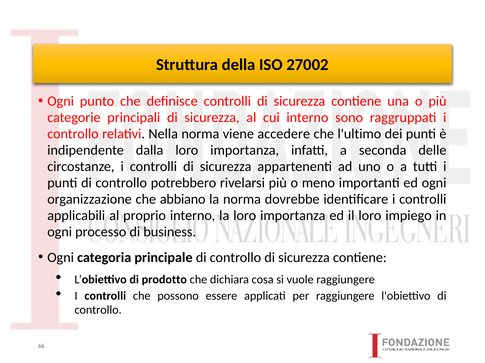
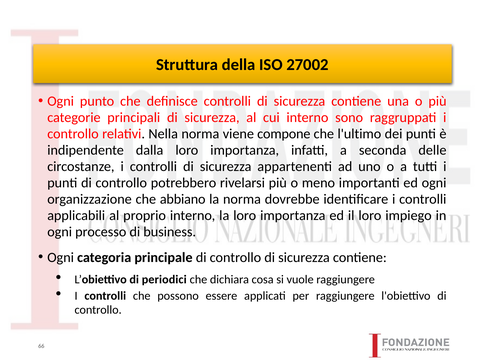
accedere: accedere -> compone (284, 134)
prodotto: prodotto -> periodici (164, 280)
